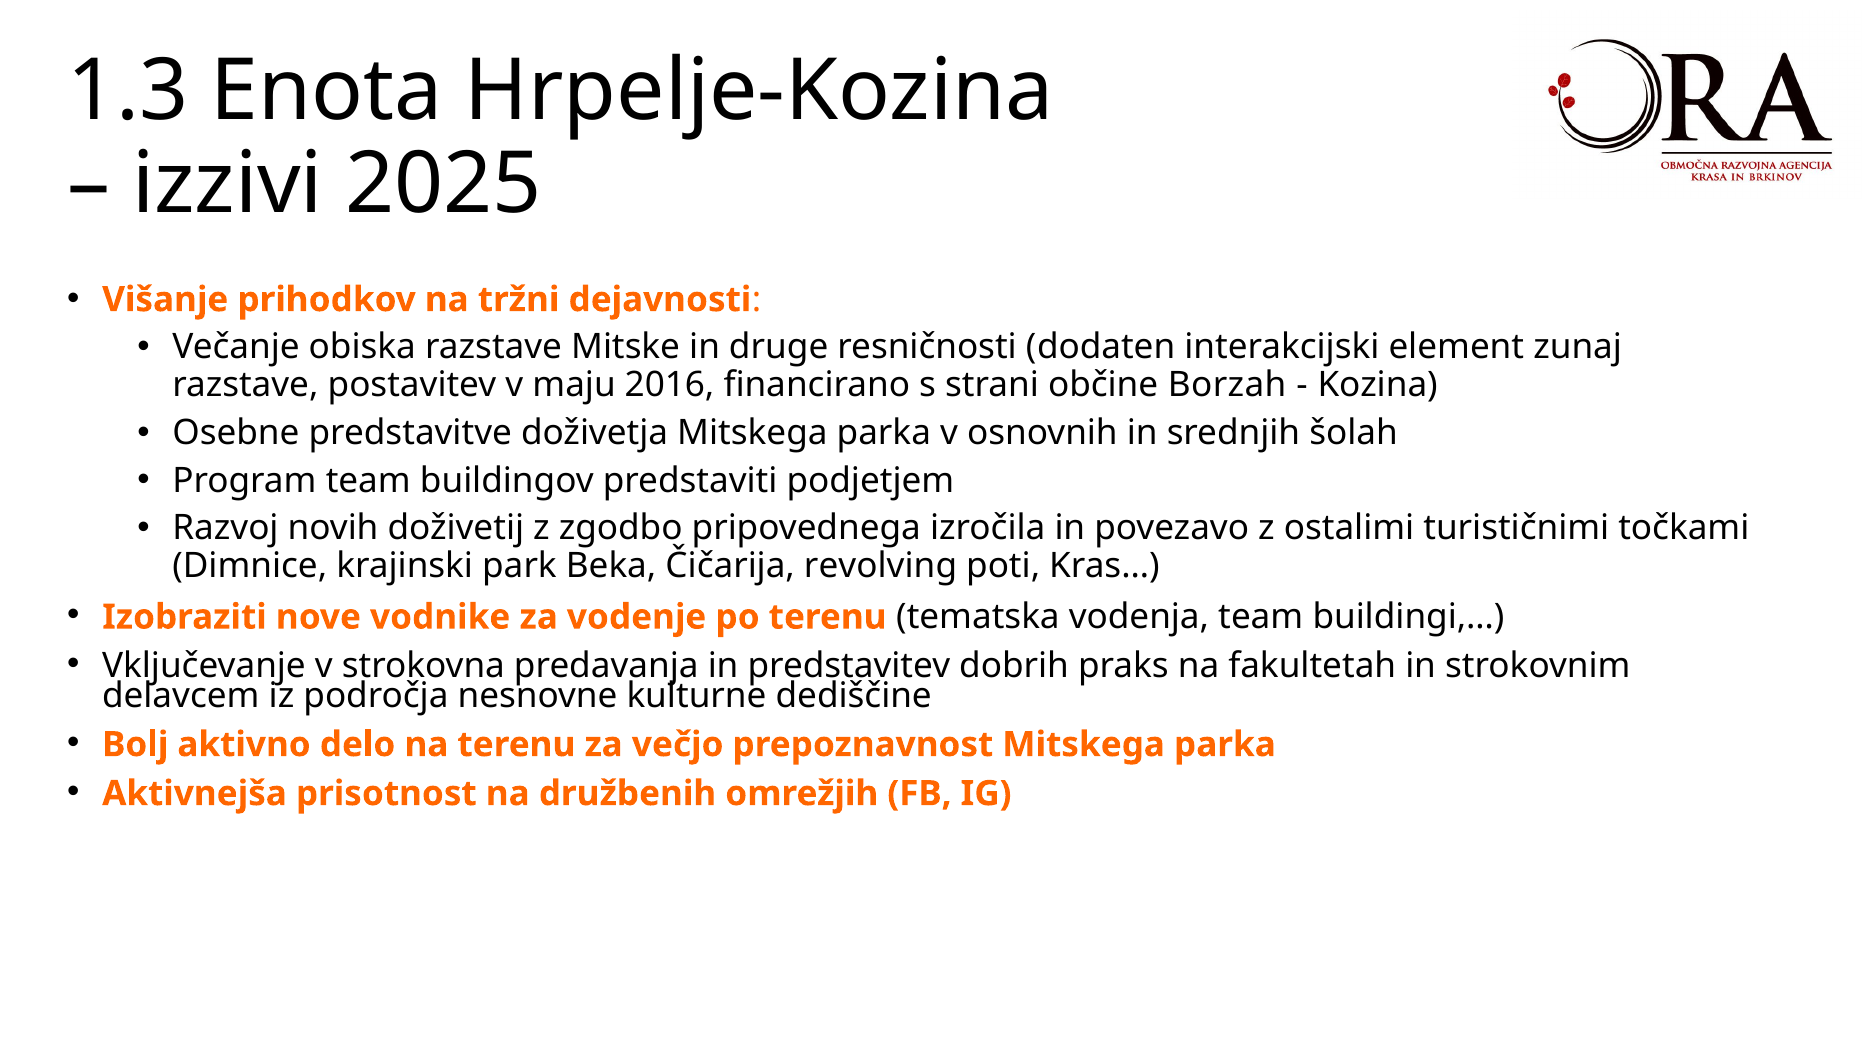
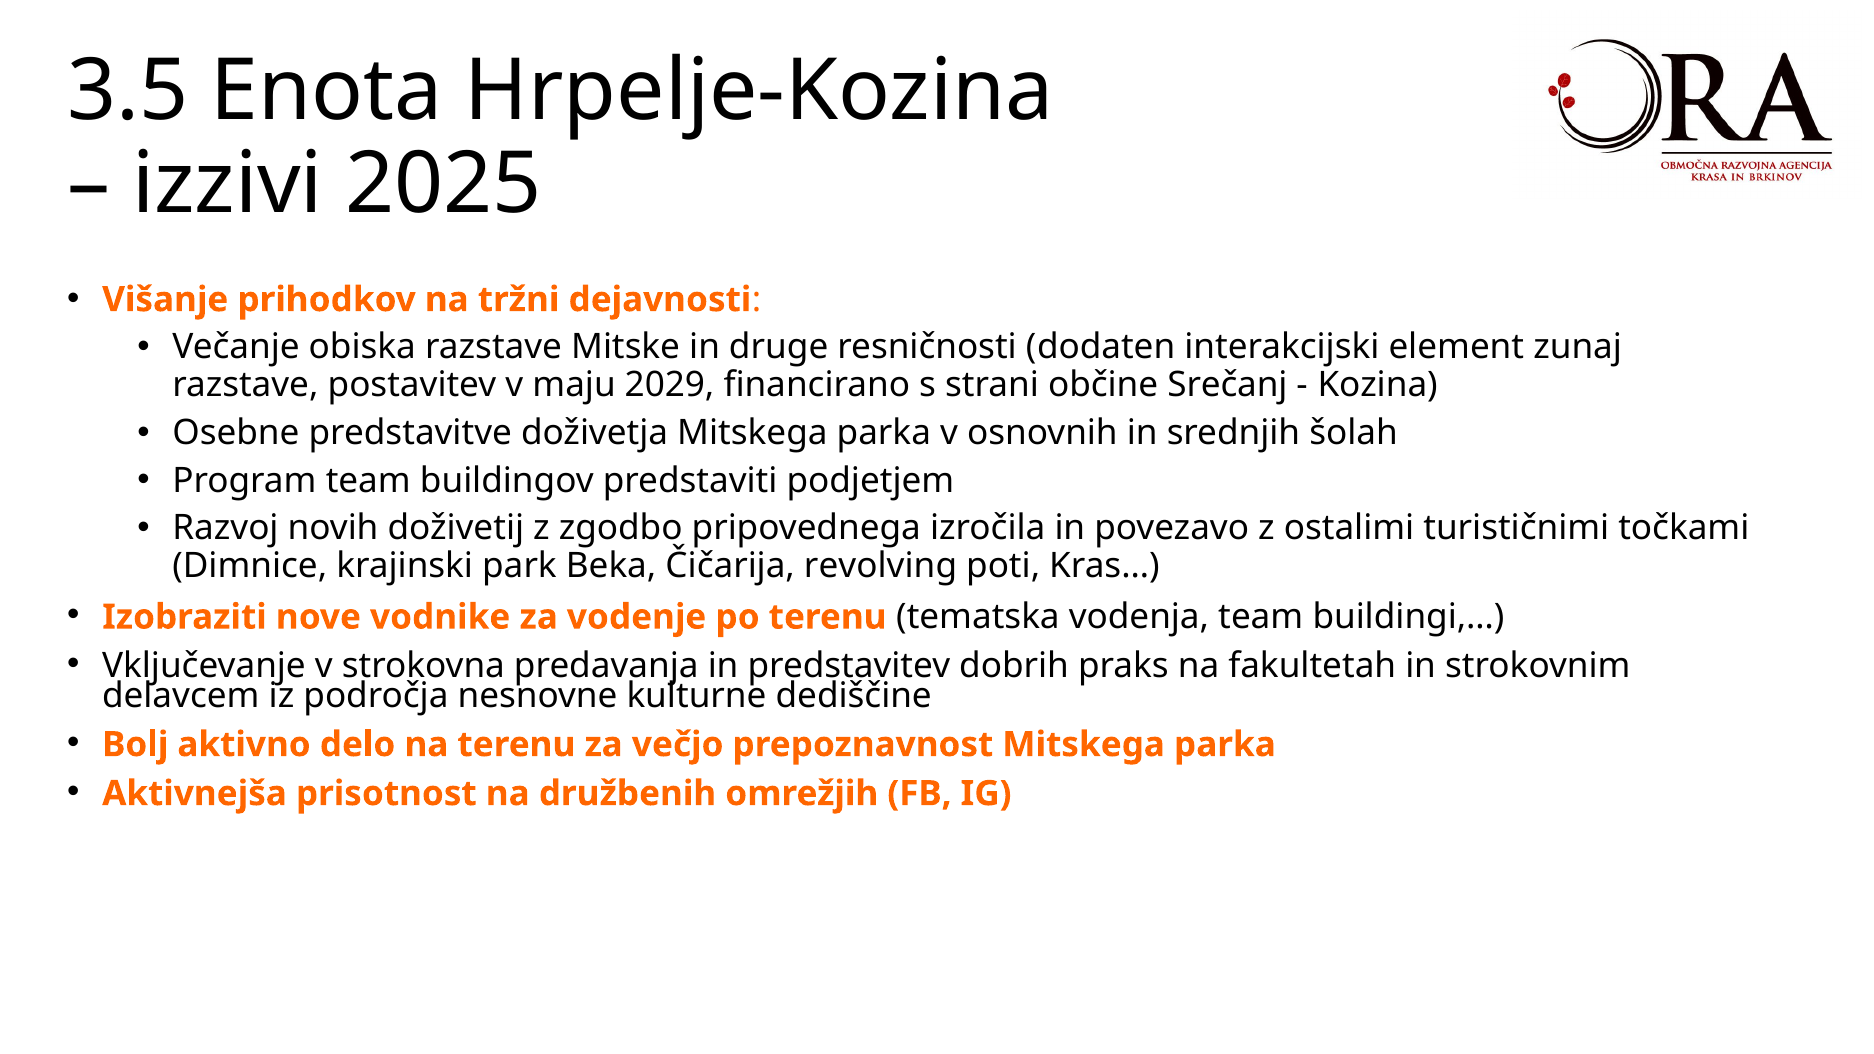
1.3: 1.3 -> 3.5 (128, 91)
2016: 2016 -> 2029 (670, 385)
Borzah: Borzah -> Srečanj (1227, 385)
